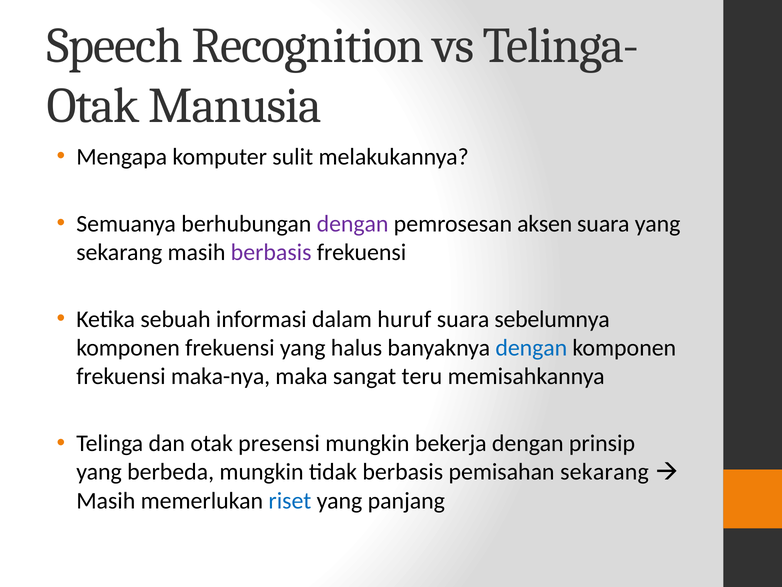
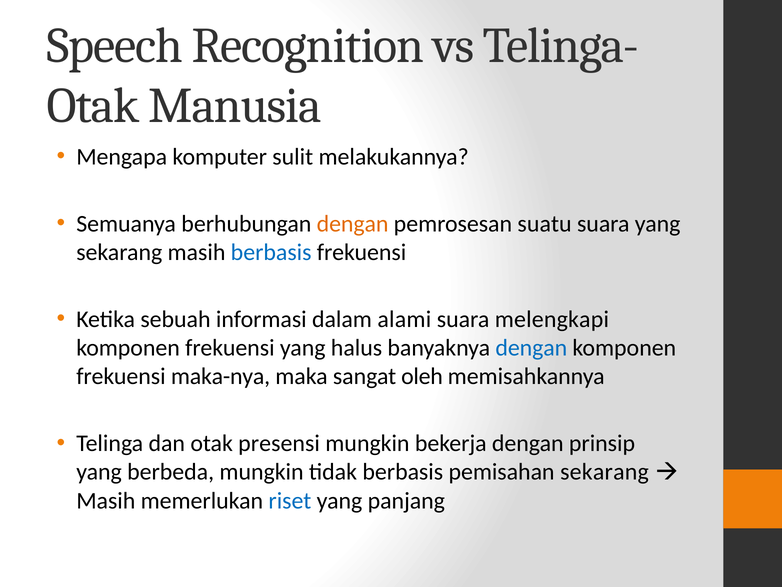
dengan colour: purple -> orange (353, 224)
aksen: aksen -> suatu (545, 224)
berbasis colour: purple -> blue (271, 252)
huruf: huruf -> alami (404, 319)
sebelumnya: sebelumnya -> melengkapi (552, 319)
teru: teru -> oleh (422, 376)
